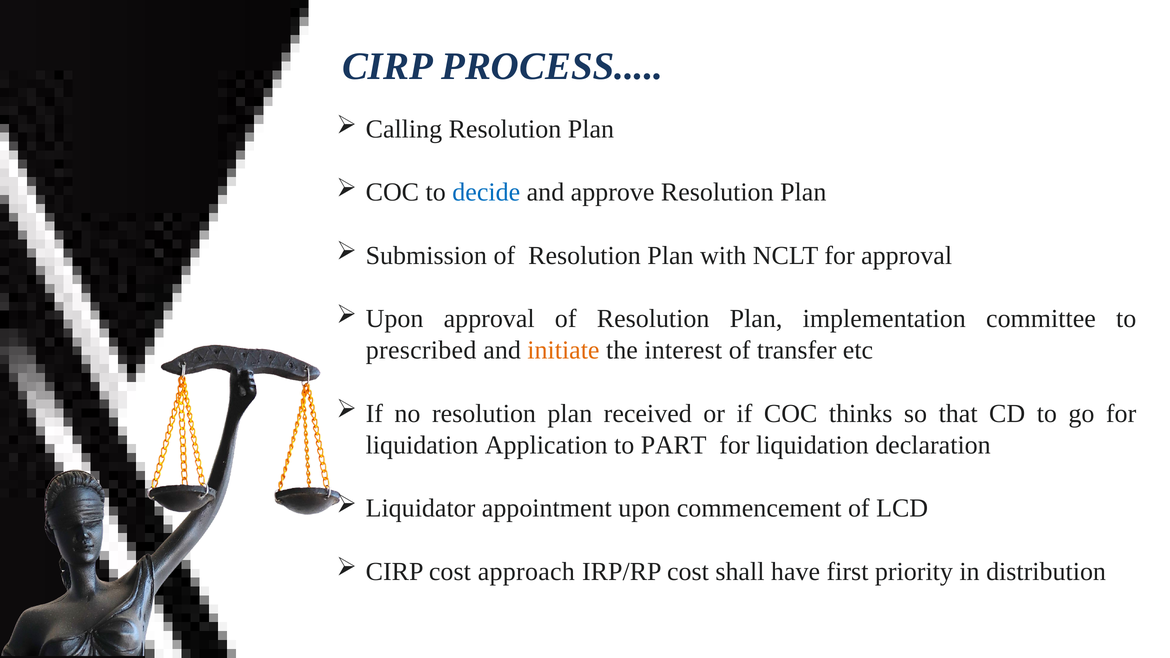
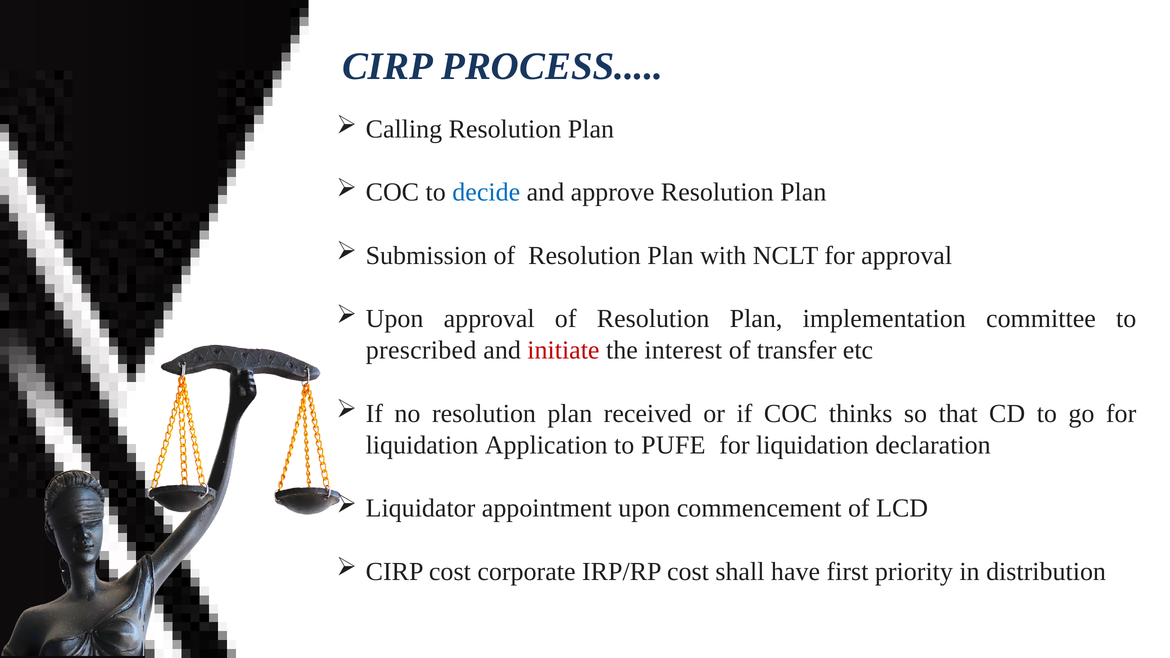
initiate colour: orange -> red (563, 350)
PART: PART -> PUFE (673, 445)
approach: approach -> corporate (526, 572)
